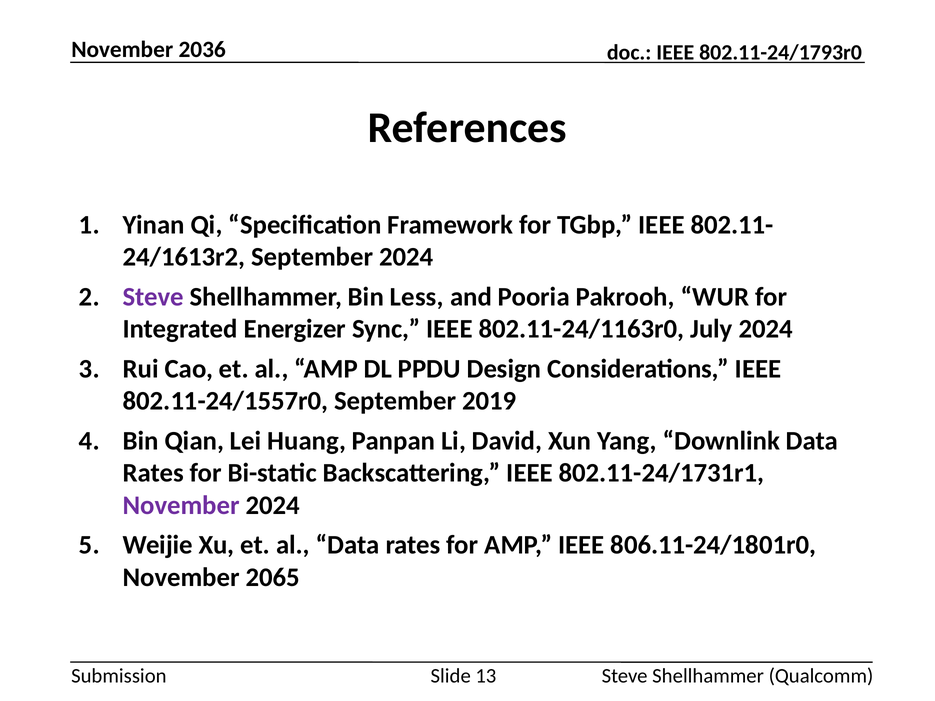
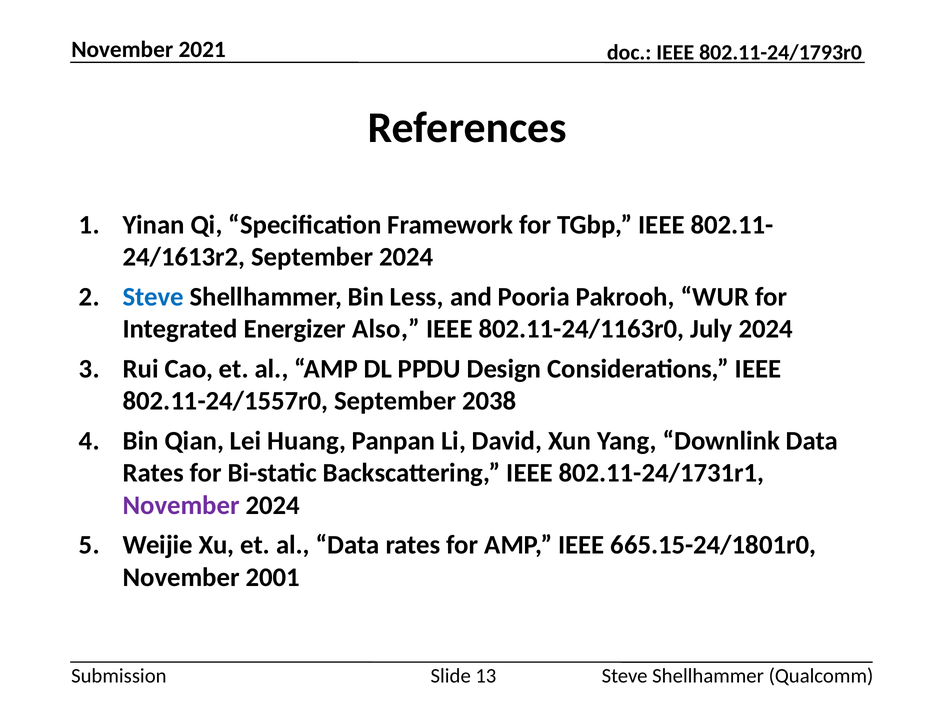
2036: 2036 -> 2021 (202, 50)
Steve colour: purple -> blue (153, 297)
Sync: Sync -> Also (386, 329)
2019: 2019 -> 2038 (489, 401)
806.11-24/1801r0: 806.11-24/1801r0 -> 665.15-24/1801r0 (713, 545)
2065: 2065 -> 2001 (273, 577)
